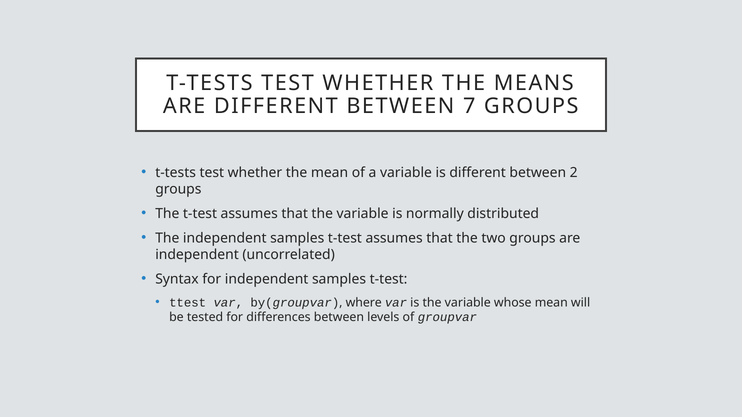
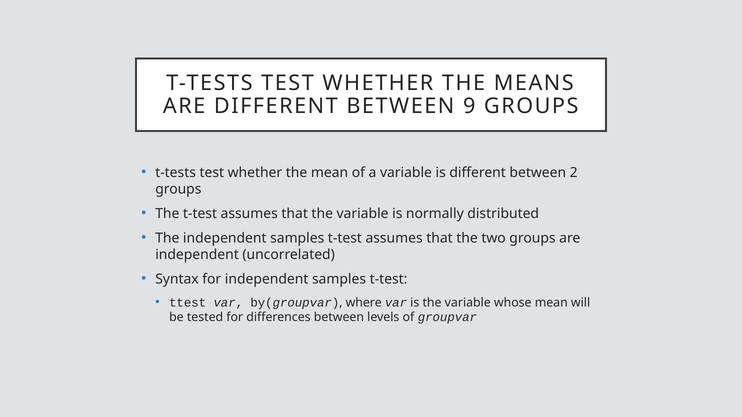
7: 7 -> 9 (469, 106)
